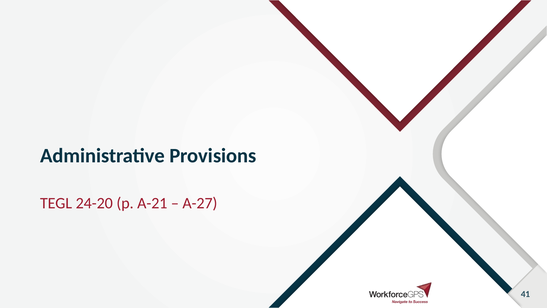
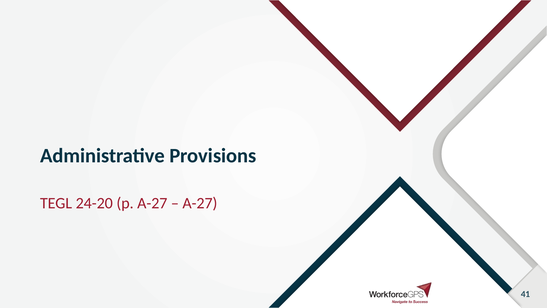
p A-21: A-21 -> A-27 (152, 203)
